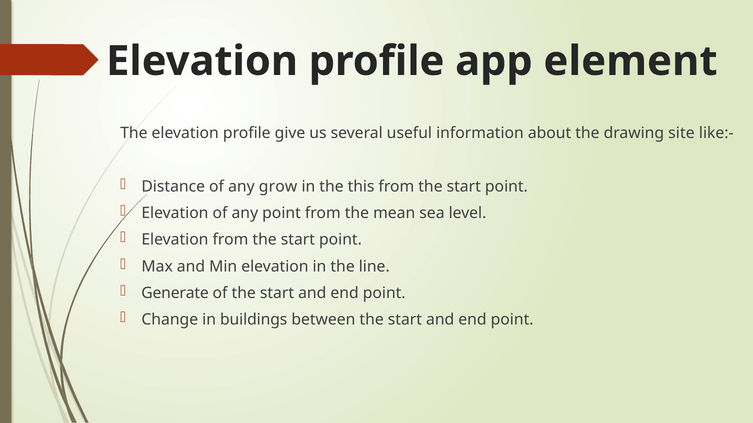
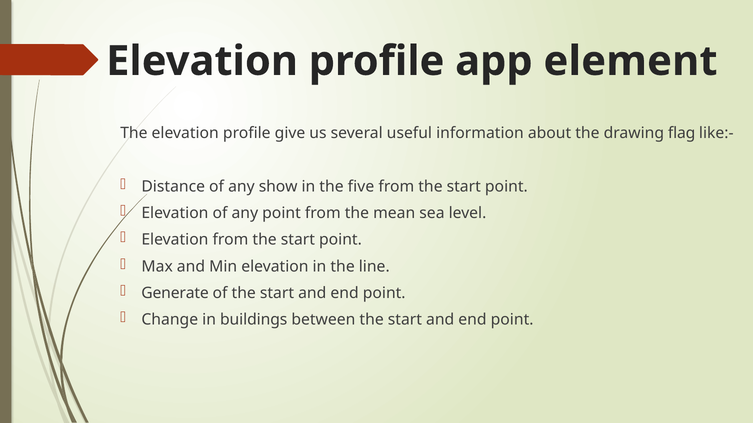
site: site -> flag (682, 133)
grow: grow -> show (278, 187)
this: this -> five (361, 187)
